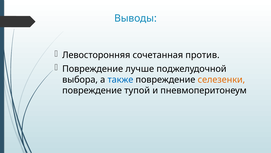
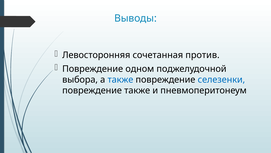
лучше: лучше -> одном (140, 69)
селезенки colour: orange -> blue (221, 79)
повреждение тупой: тупой -> также (137, 90)
